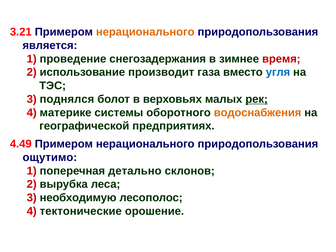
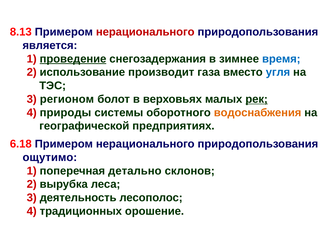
3.21: 3.21 -> 8.13 (21, 32)
нерационального colour: orange -> red (145, 32)
проведение underline: none -> present (73, 59)
время colour: red -> blue (281, 59)
поднялся: поднялся -> регионом (67, 99)
материке: материке -> природы (65, 113)
4.49: 4.49 -> 6.18 (21, 144)
необходимую: необходимую -> деятельность (78, 198)
тектонические: тектонические -> традиционных (81, 211)
